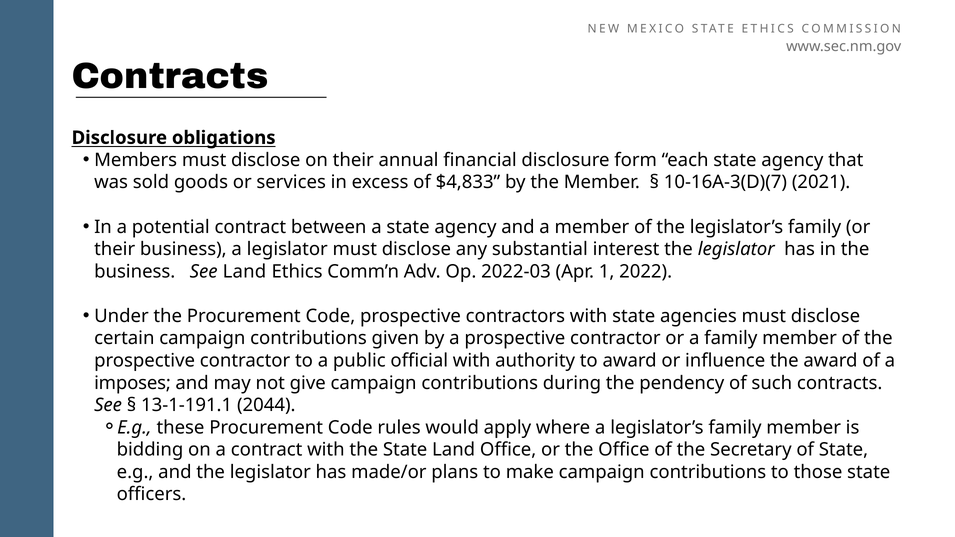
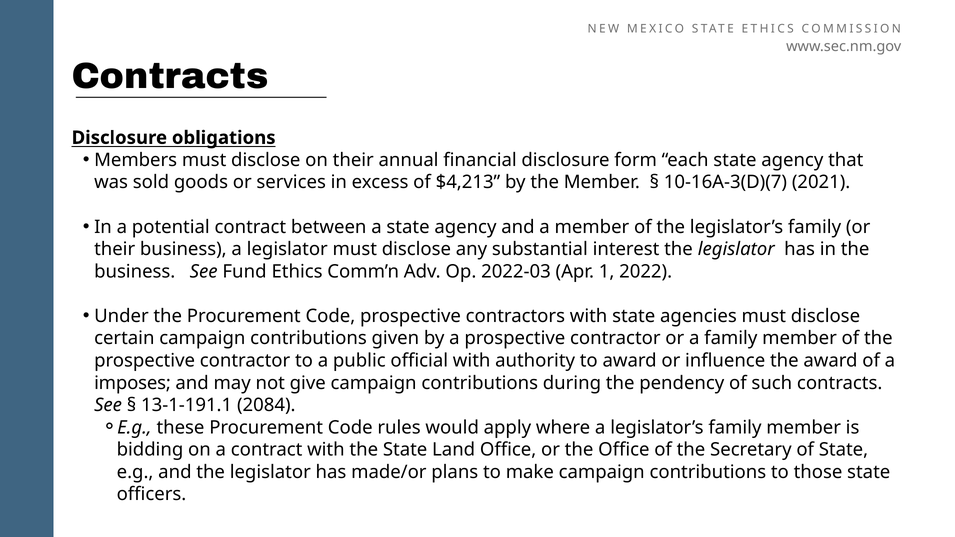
$4,833: $4,833 -> $4,213 (468, 182)
See Land: Land -> Fund (245, 272)
2044: 2044 -> 2084 (266, 405)
